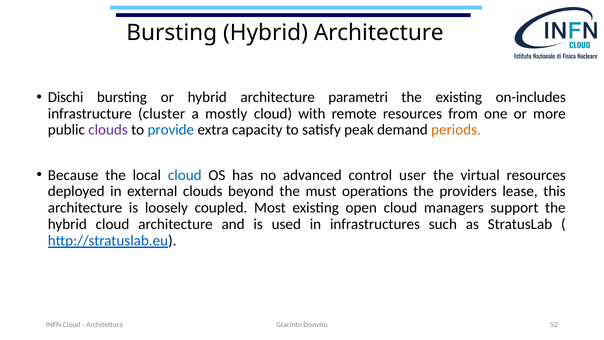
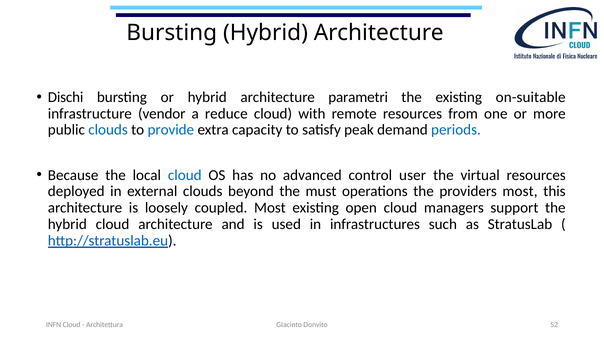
on-includes: on-includes -> on-suitable (531, 97)
cluster: cluster -> vendor (162, 113)
mostly: mostly -> reduce (226, 113)
clouds colour: purple -> blue (108, 130)
periods colour: orange -> blue (456, 130)
providers lease: lease -> most (520, 191)
